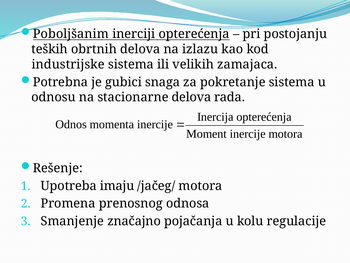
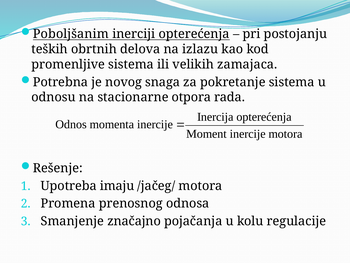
industrijske: industrijske -> promenljive (68, 64)
gubici: gubici -> novog (124, 82)
stacionarne delova: delova -> otpora (191, 97)
